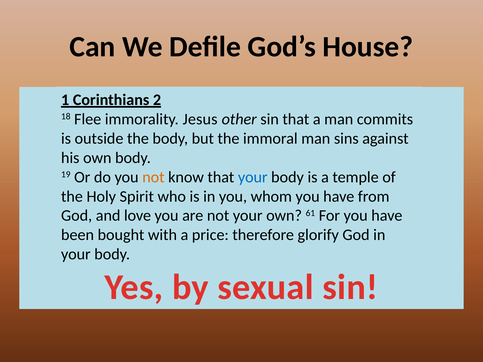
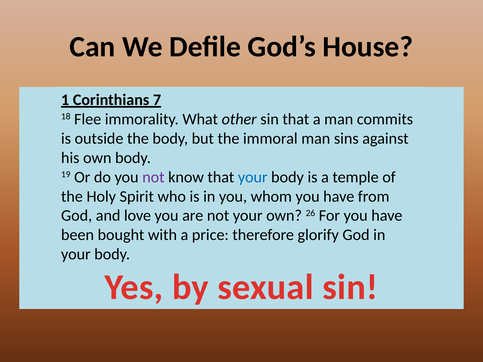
2: 2 -> 7 (157, 100)
Jesus: Jesus -> What (200, 119)
not colour: orange -> purple (153, 177)
61: 61 -> 26 (310, 213)
